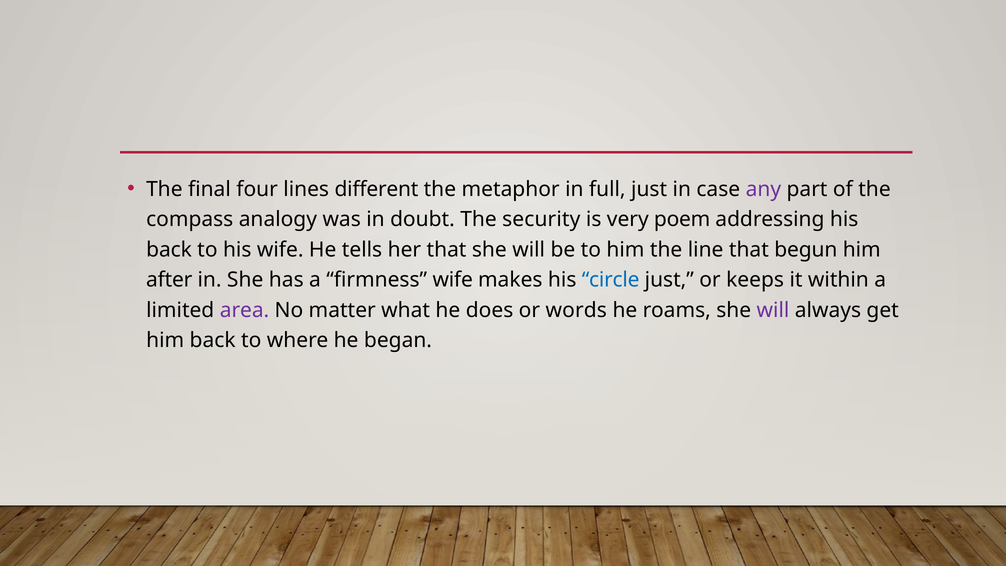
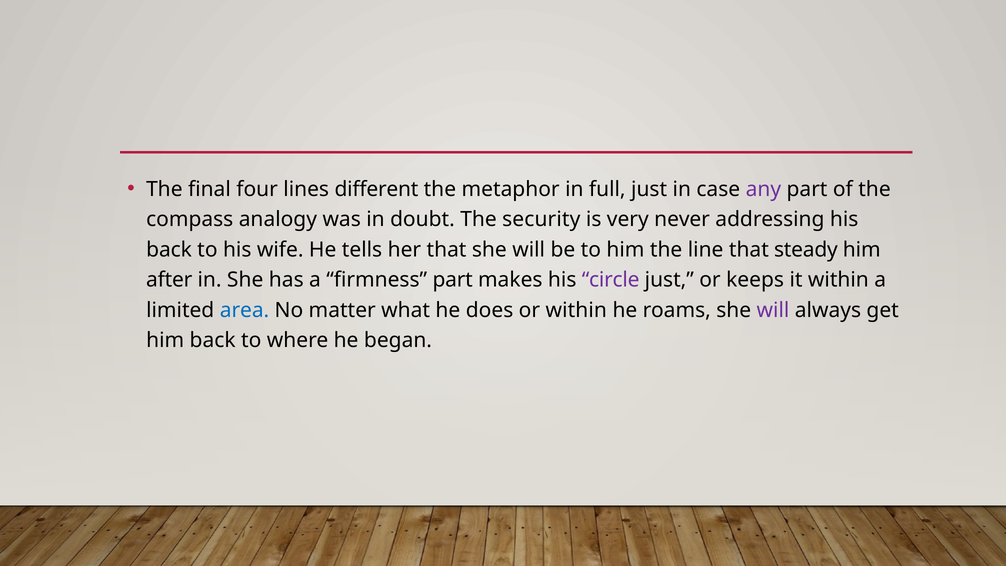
poem: poem -> never (682, 219)
begun: begun -> steady (806, 250)
firmness wife: wife -> part (453, 280)
circle colour: blue -> purple (611, 280)
area colour: purple -> blue (245, 310)
or words: words -> within (576, 310)
